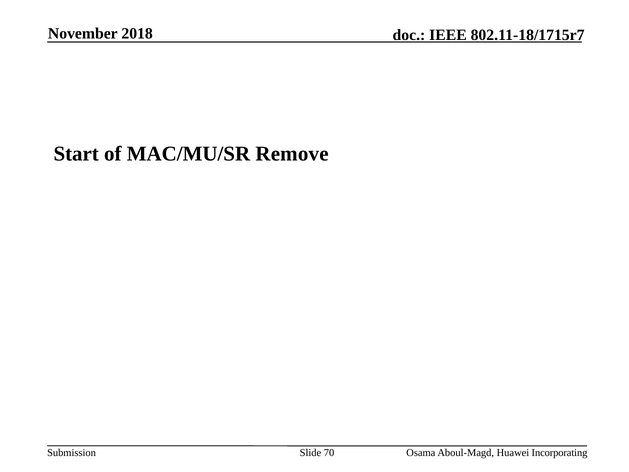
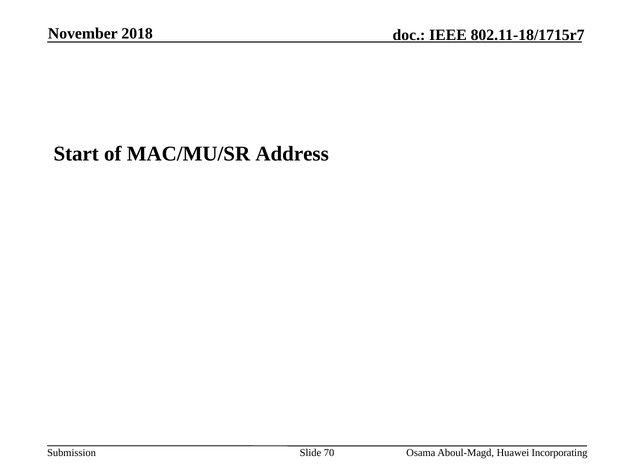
Remove: Remove -> Address (292, 153)
